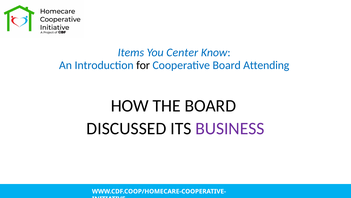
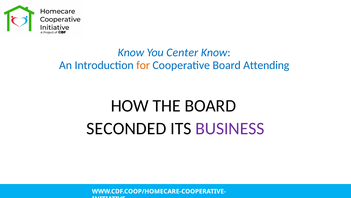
Items: Items -> Know (131, 52)
for colour: black -> orange (143, 65)
DISCUSSED: DISCUSSED -> SECONDED (126, 128)
